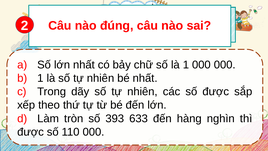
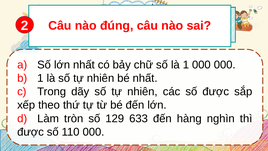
393: 393 -> 129 (115, 118)
